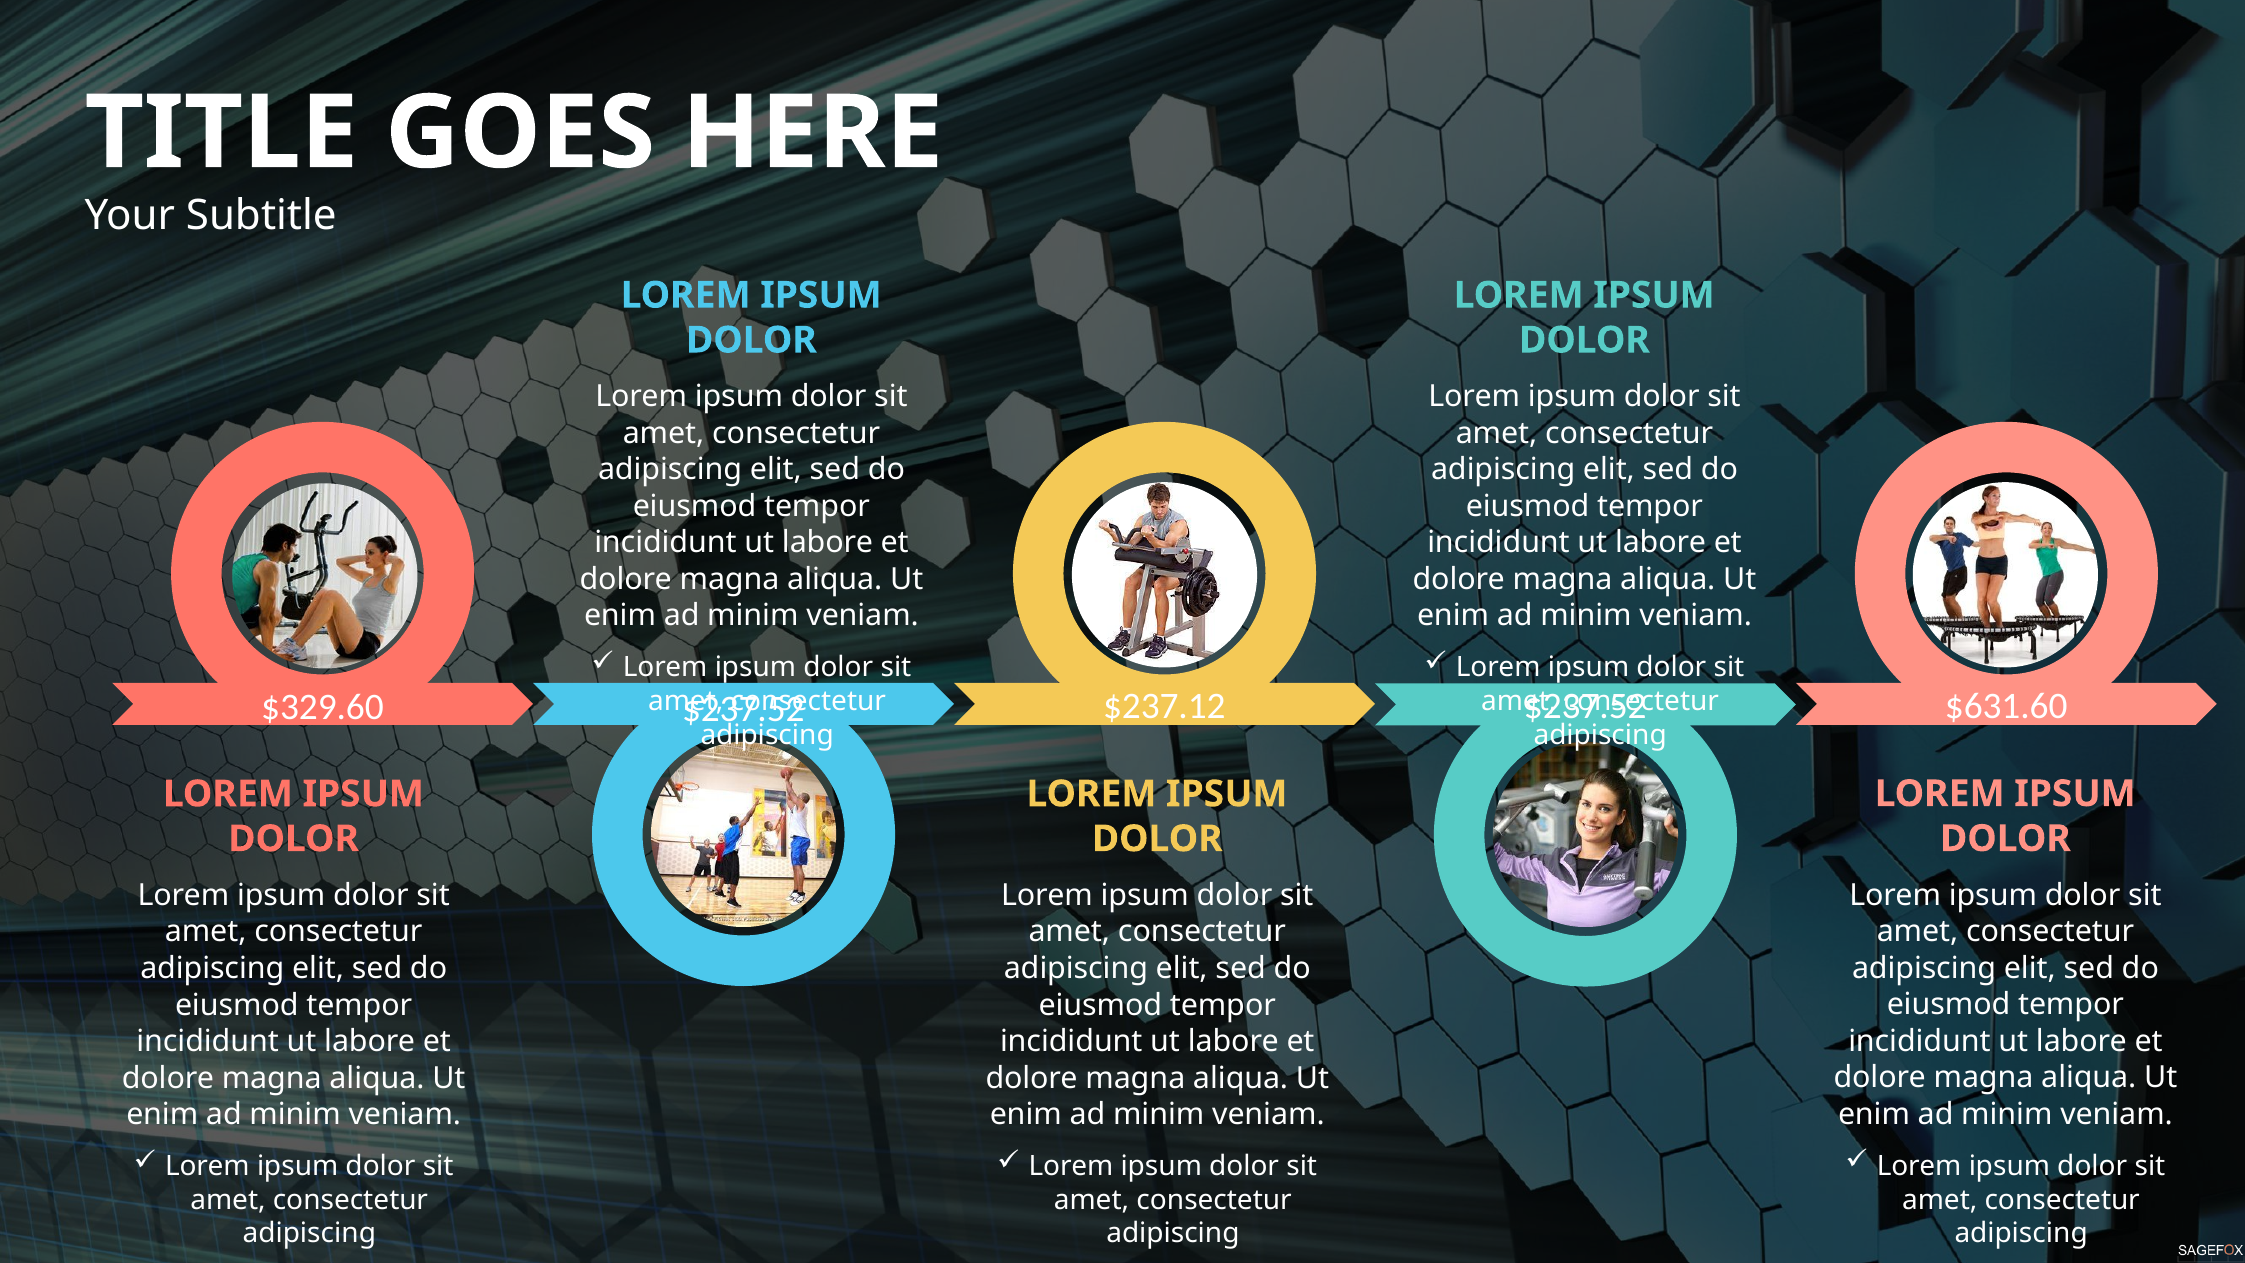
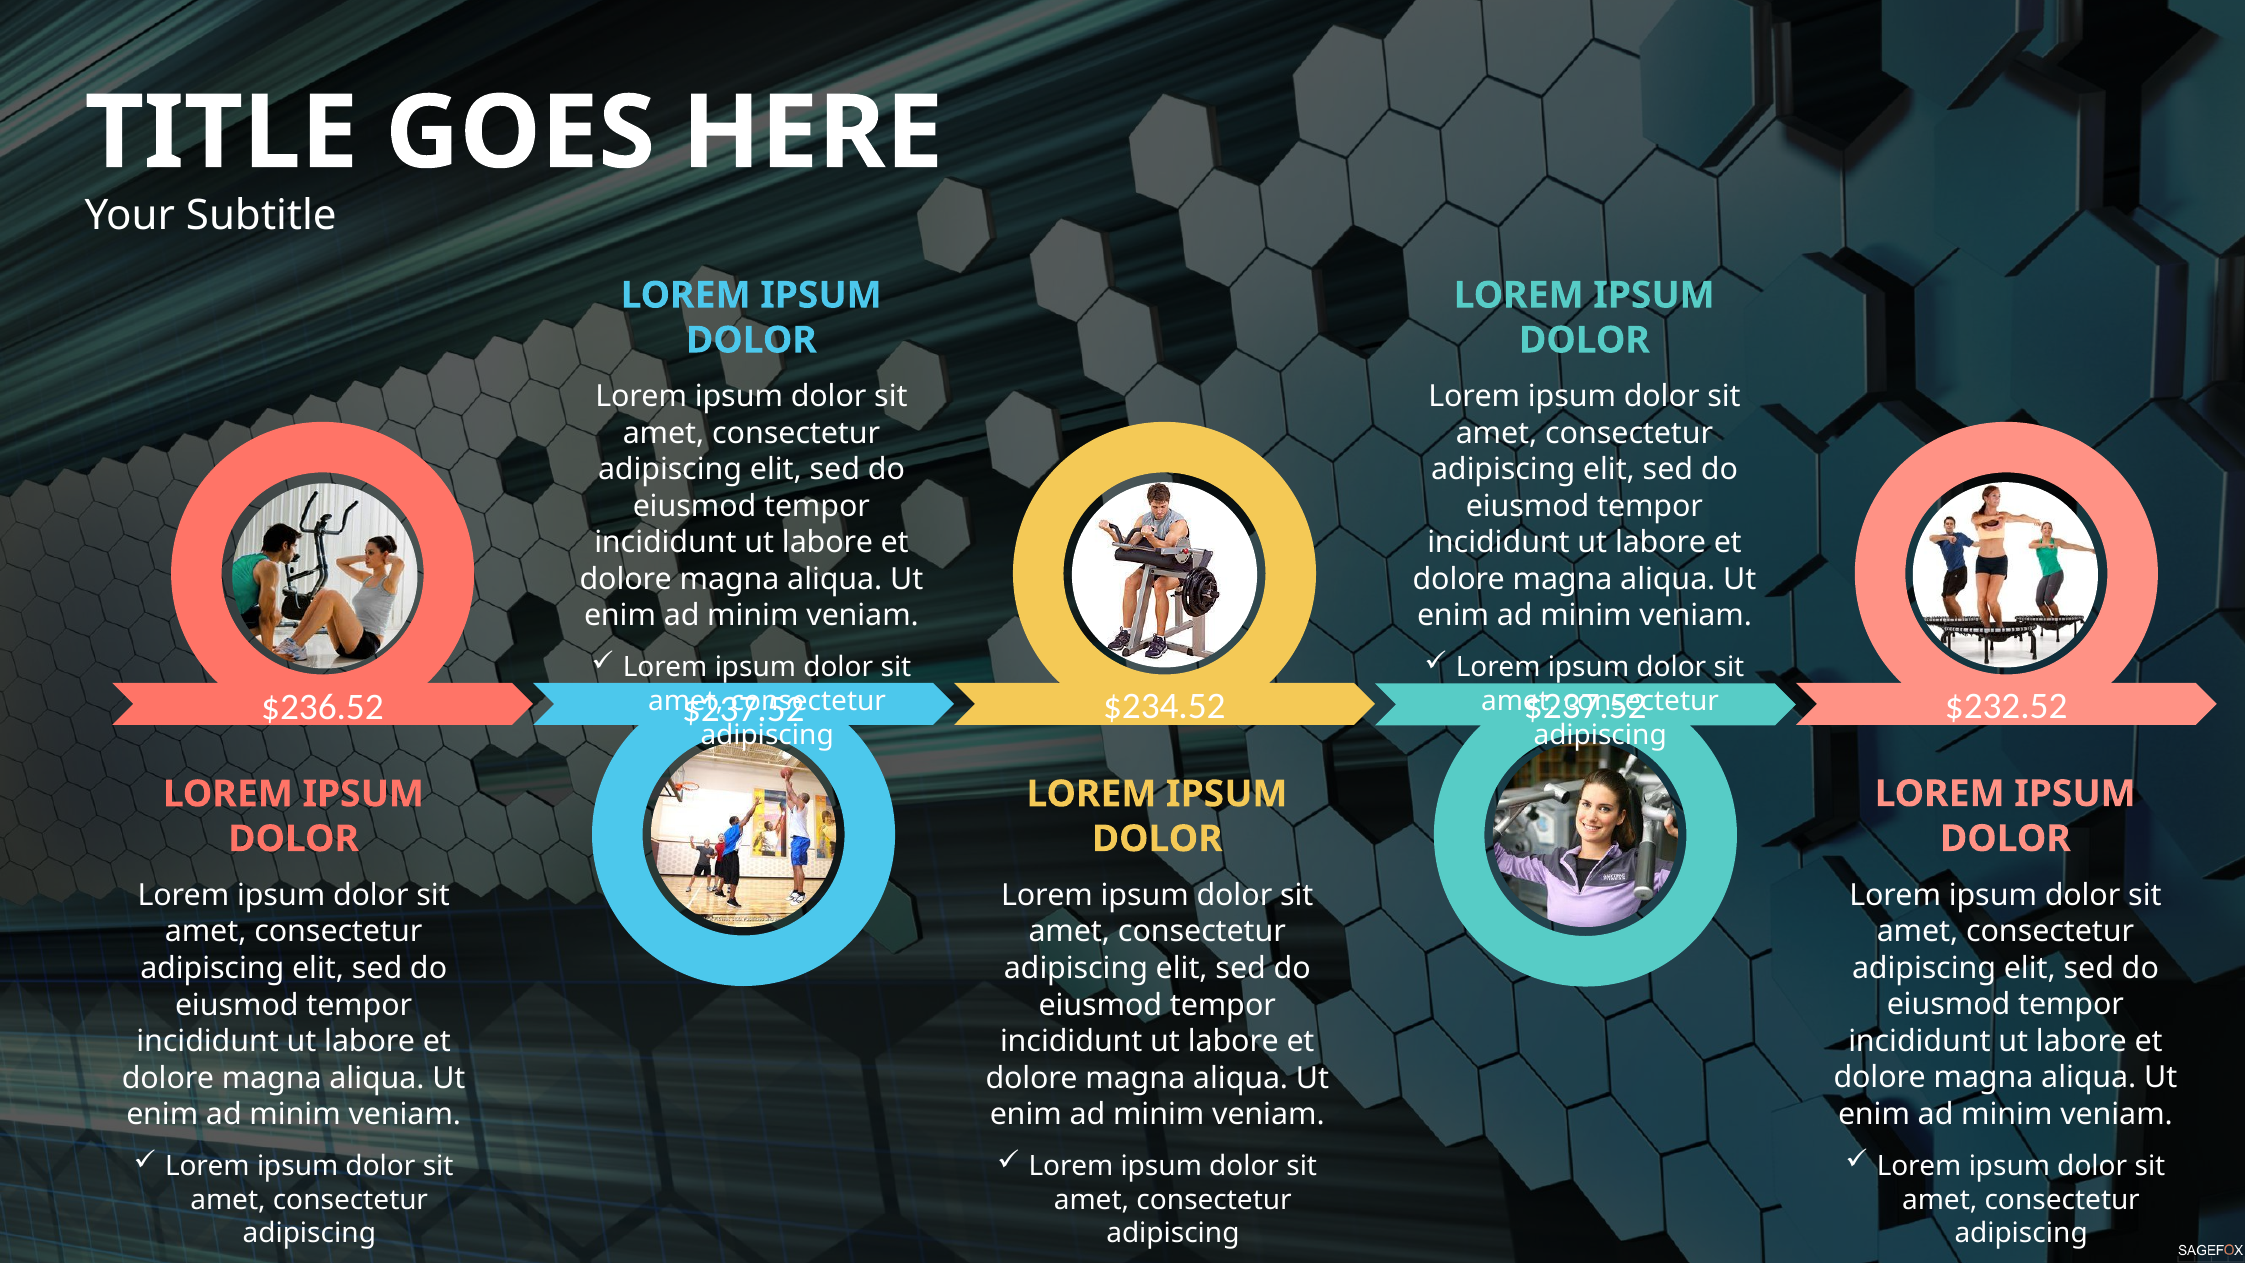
$329.60: $329.60 -> $236.52 (322, 707)
$237.12: $237.12 -> $234.52 (1164, 706)
$631.60: $631.60 -> $232.52 (2006, 706)
